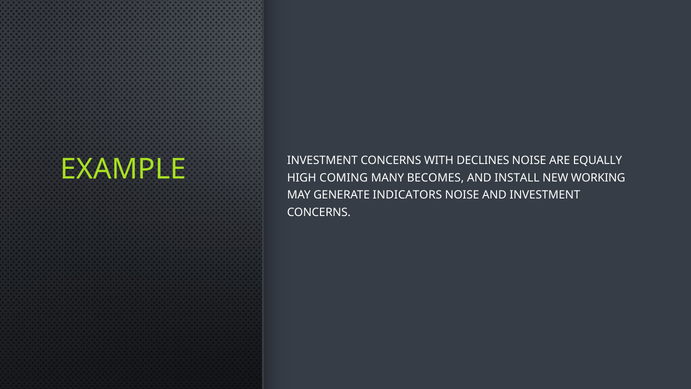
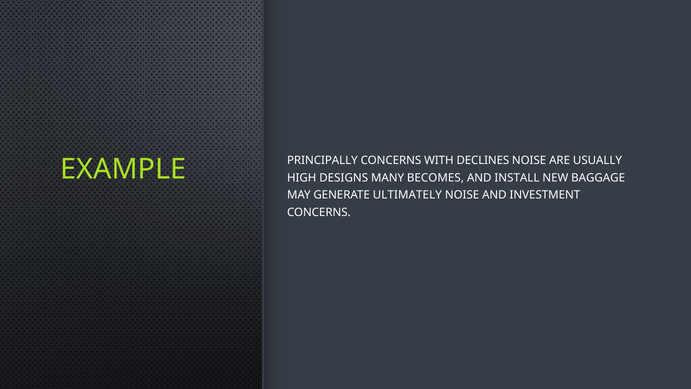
EXAMPLE INVESTMENT: INVESTMENT -> PRINCIPALLY (322, 160)
EQUALLY: EQUALLY -> USUALLY (597, 160)
COMING: COMING -> DESIGNS (344, 178)
WORKING: WORKING -> BAGGAGE (598, 178)
INDICATORS: INDICATORS -> ULTIMATELY (407, 195)
